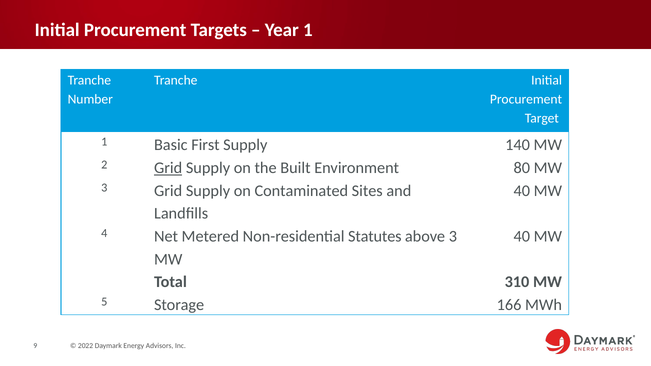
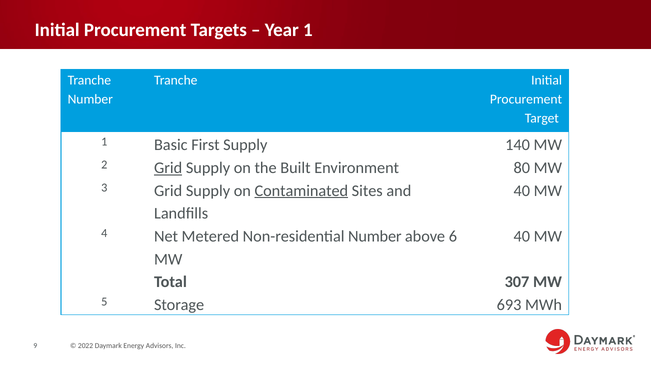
Contaminated underline: none -> present (301, 191)
Non-residential Statutes: Statutes -> Number (375, 236)
above 3: 3 -> 6 (453, 236)
310: 310 -> 307 (517, 282)
166: 166 -> 693 (509, 305)
